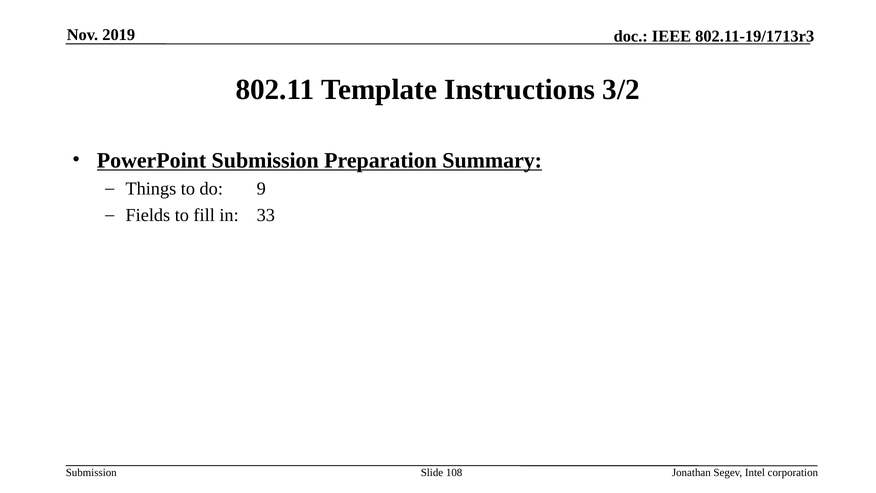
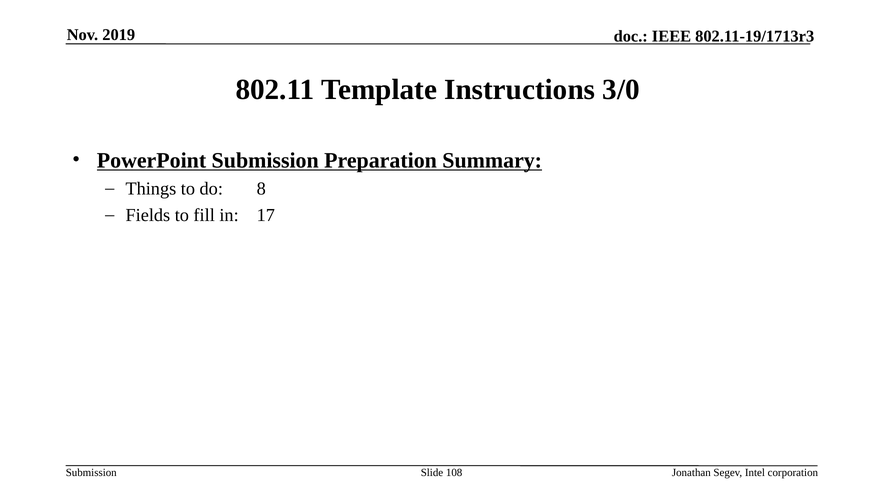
3/2: 3/2 -> 3/0 (621, 90)
9: 9 -> 8 (261, 189)
33: 33 -> 17 (266, 215)
